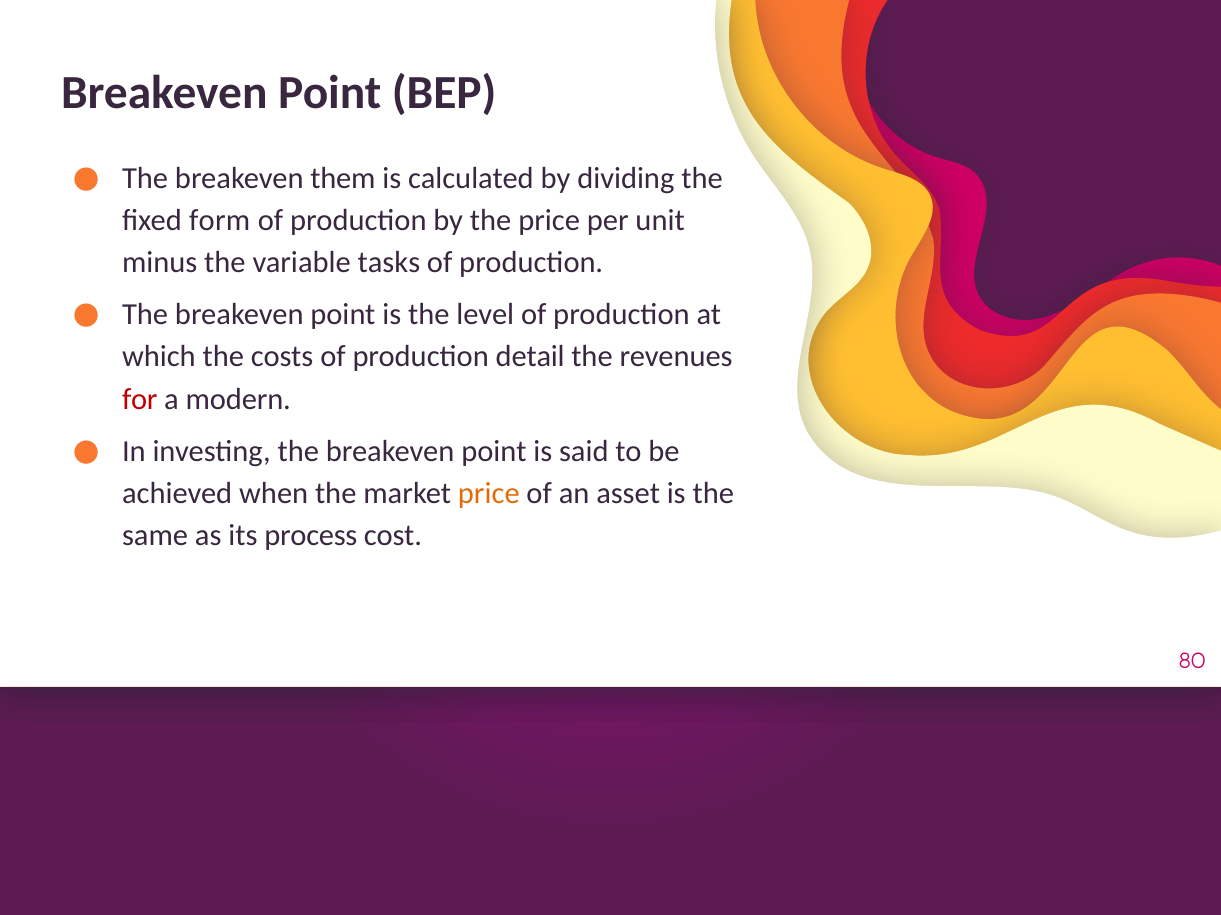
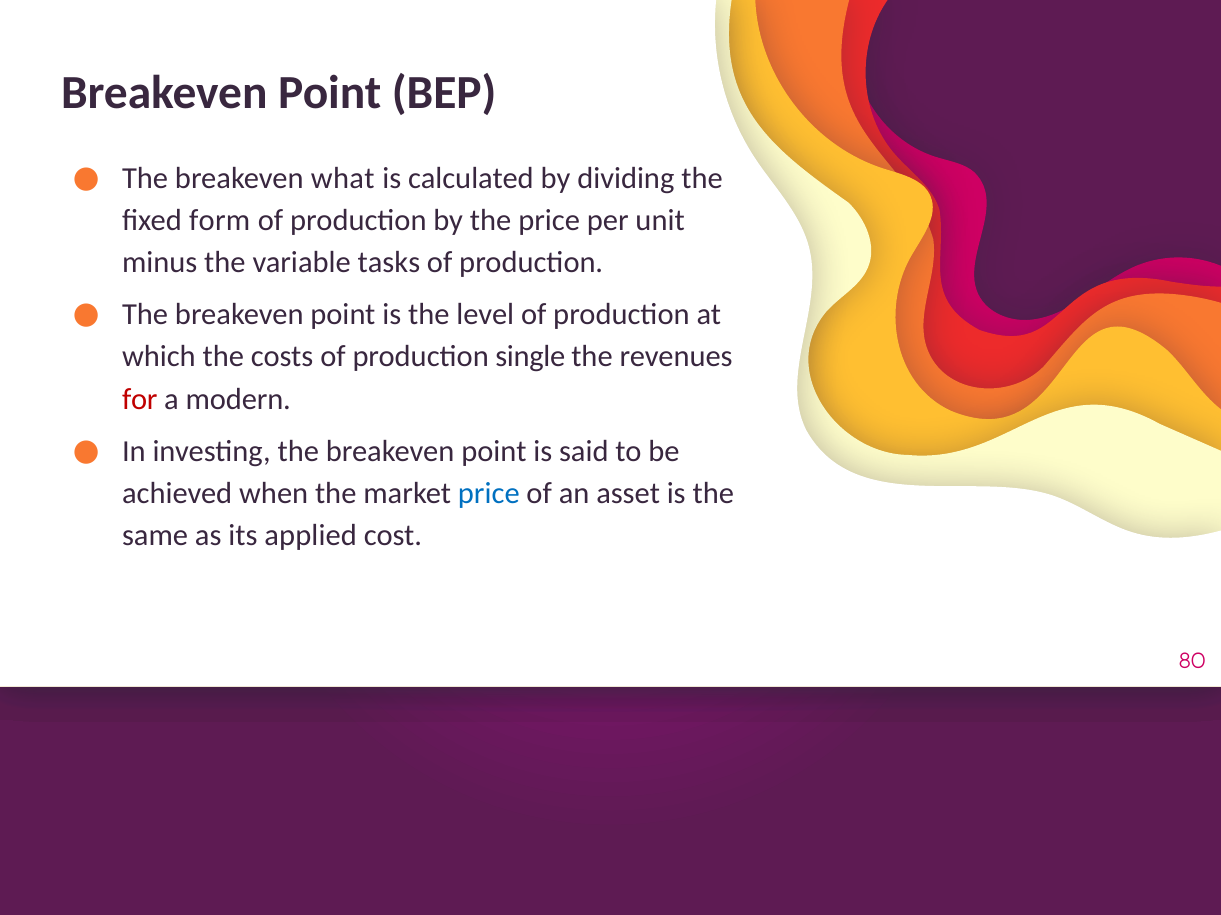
them: them -> what (343, 179)
detail: detail -> single (530, 357)
price colour: orange -> blue (489, 494)
process: process -> applied (311, 536)
